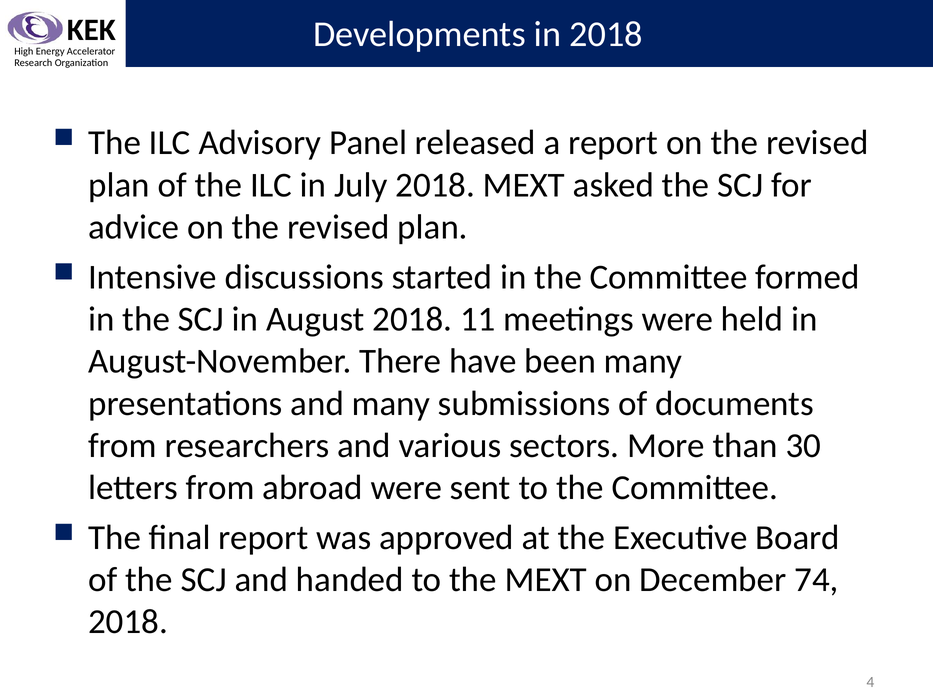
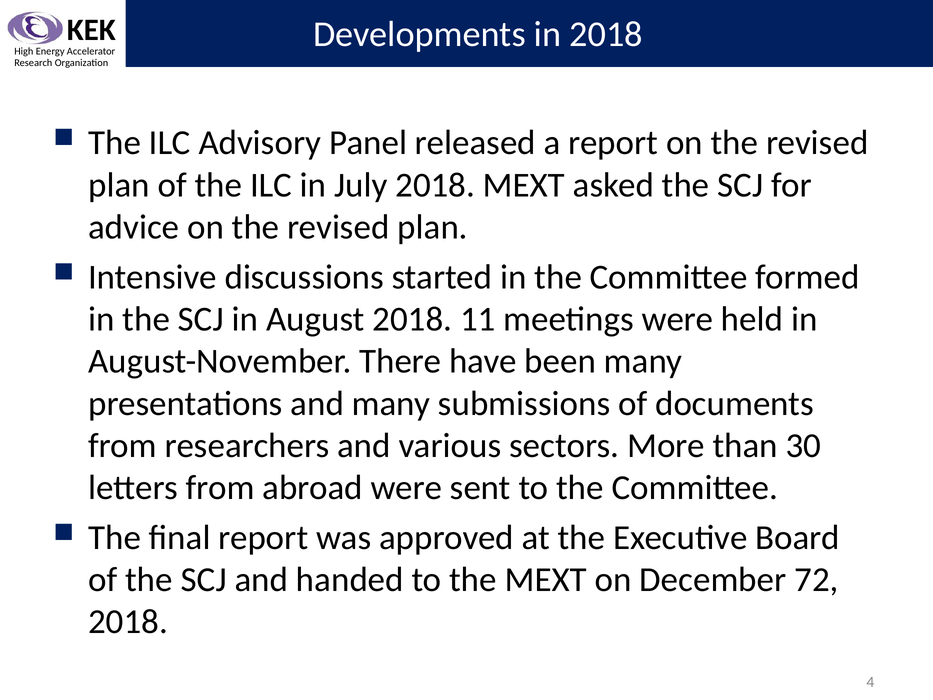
74: 74 -> 72 (816, 580)
